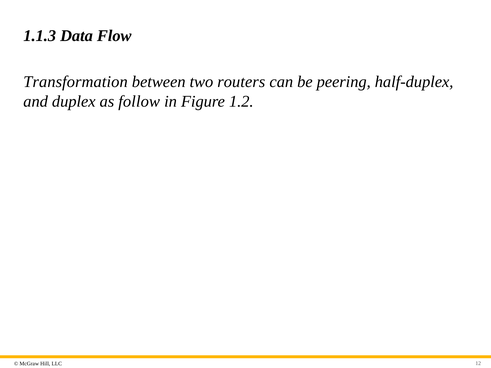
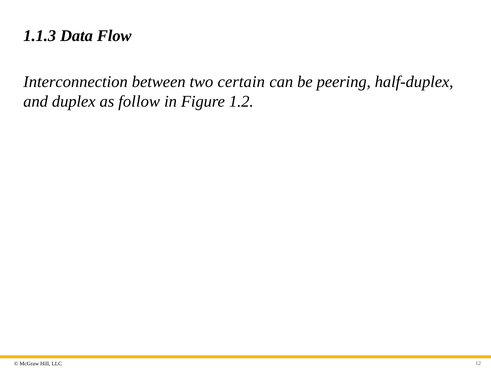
Transformation: Transformation -> Interconnection (76, 82)
routers: routers -> certain (241, 82)
